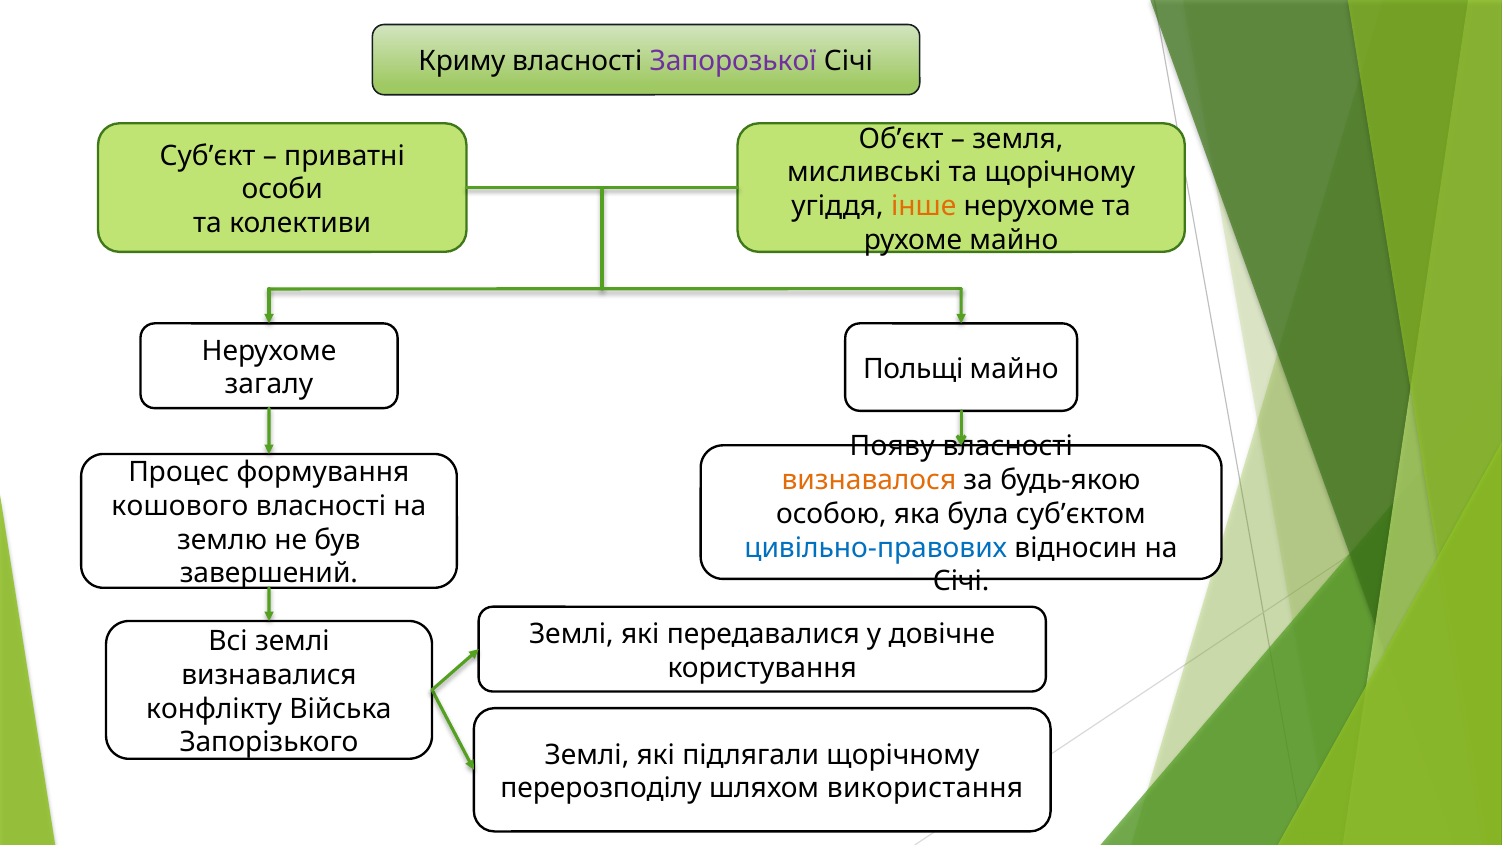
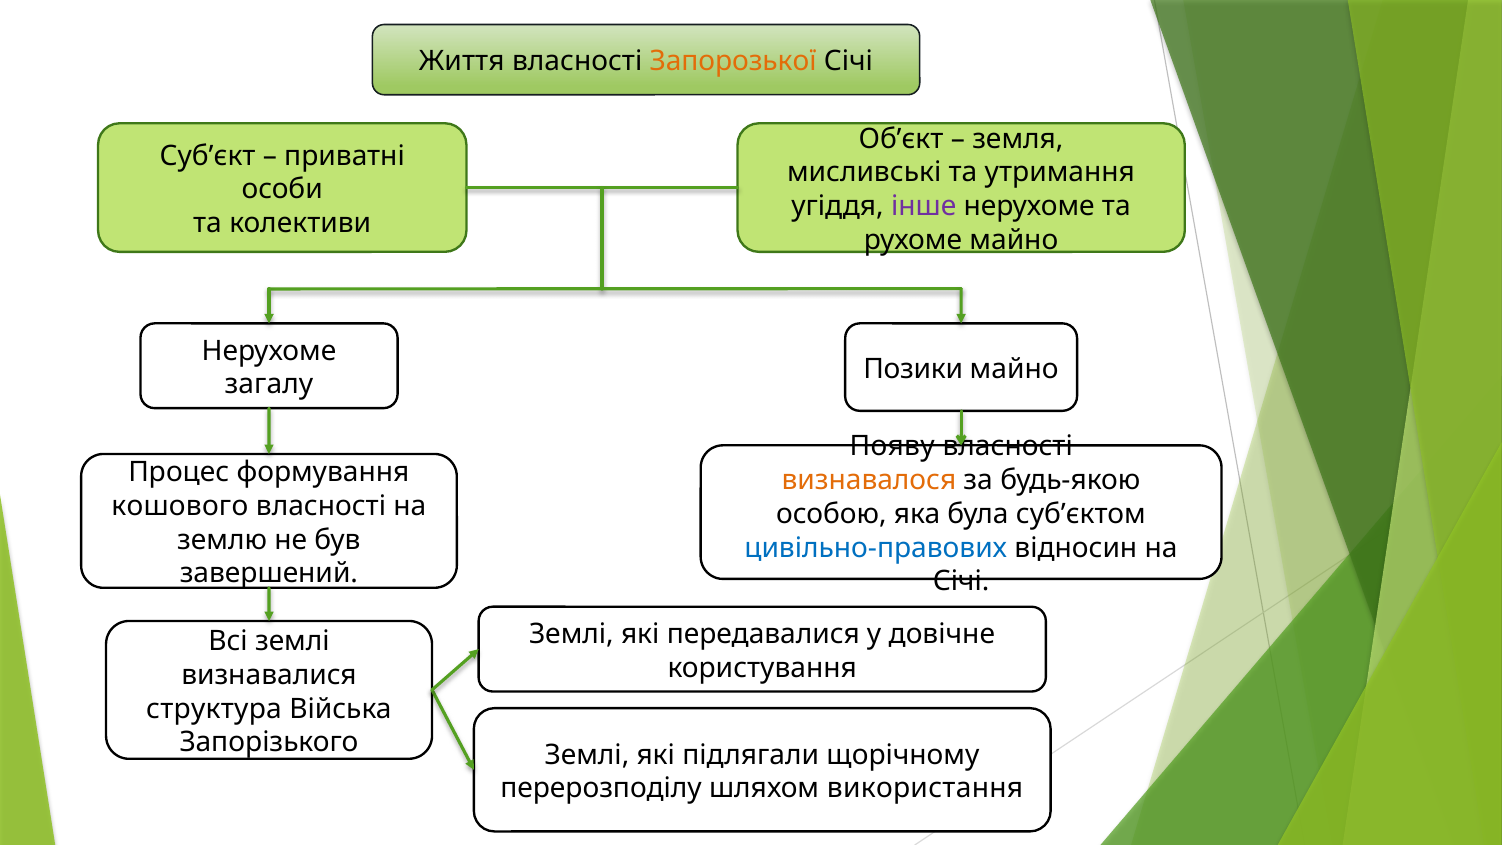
Криму: Криму -> Життя (462, 62)
Запорозької colour: purple -> orange (733, 62)
та щорічному: щорічному -> утримання (1060, 173)
інше colour: orange -> purple (924, 206)
Польщі: Польщі -> Позики (913, 369)
конфлікту: конфлікту -> структура (214, 709)
